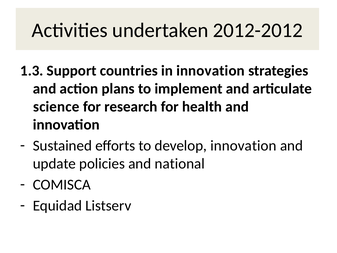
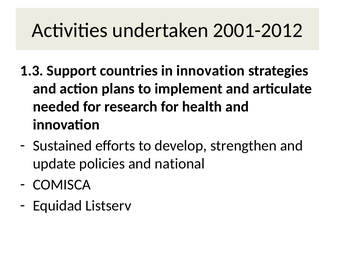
2012-2012: 2012-2012 -> 2001-2012 (258, 30)
science: science -> needed (56, 107)
develop innovation: innovation -> strengthen (244, 146)
